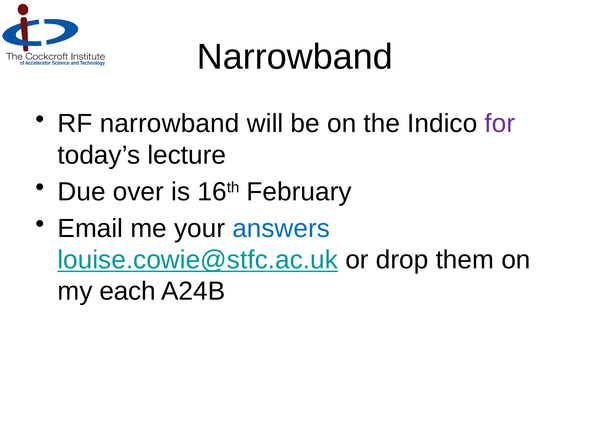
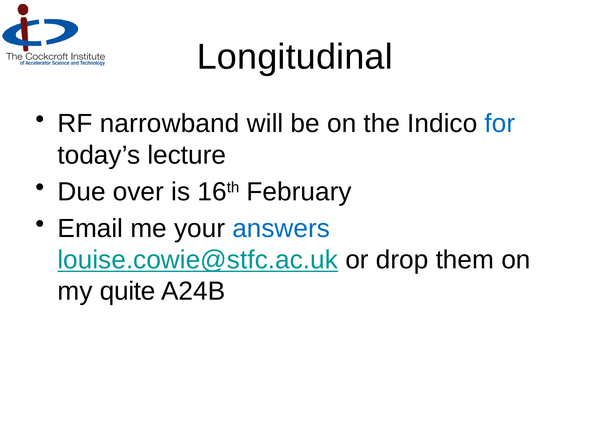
Narrowband: Narrowband -> Longitudinal (295, 57)
for colour: purple -> blue (500, 124)
each: each -> quite (128, 292)
